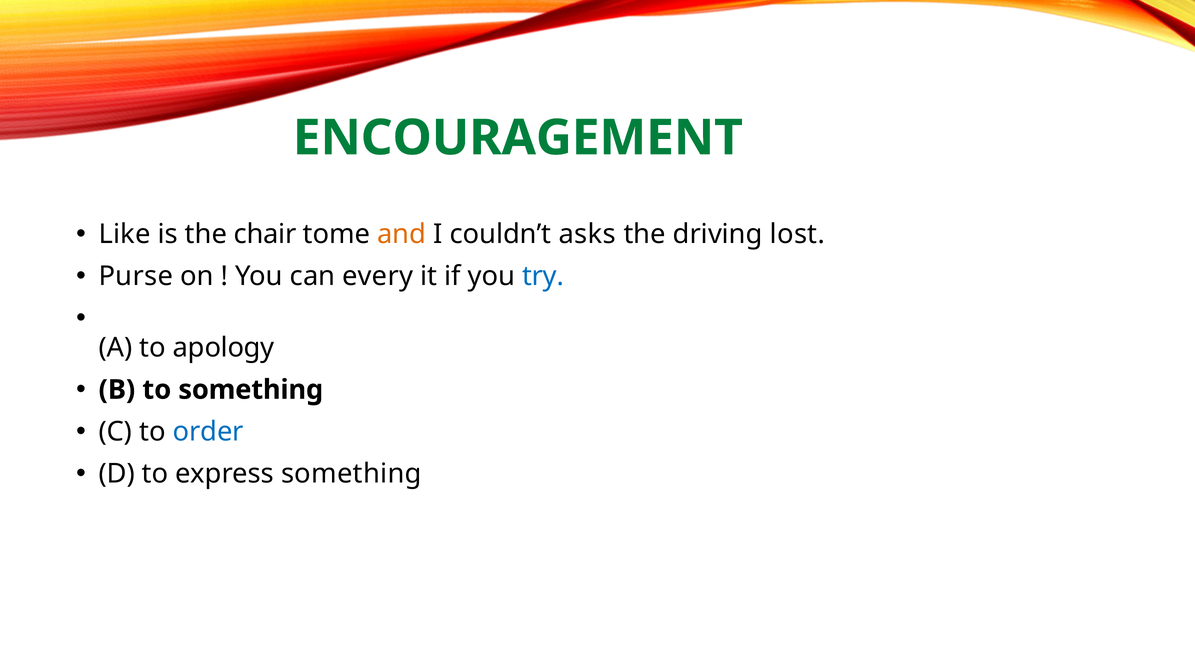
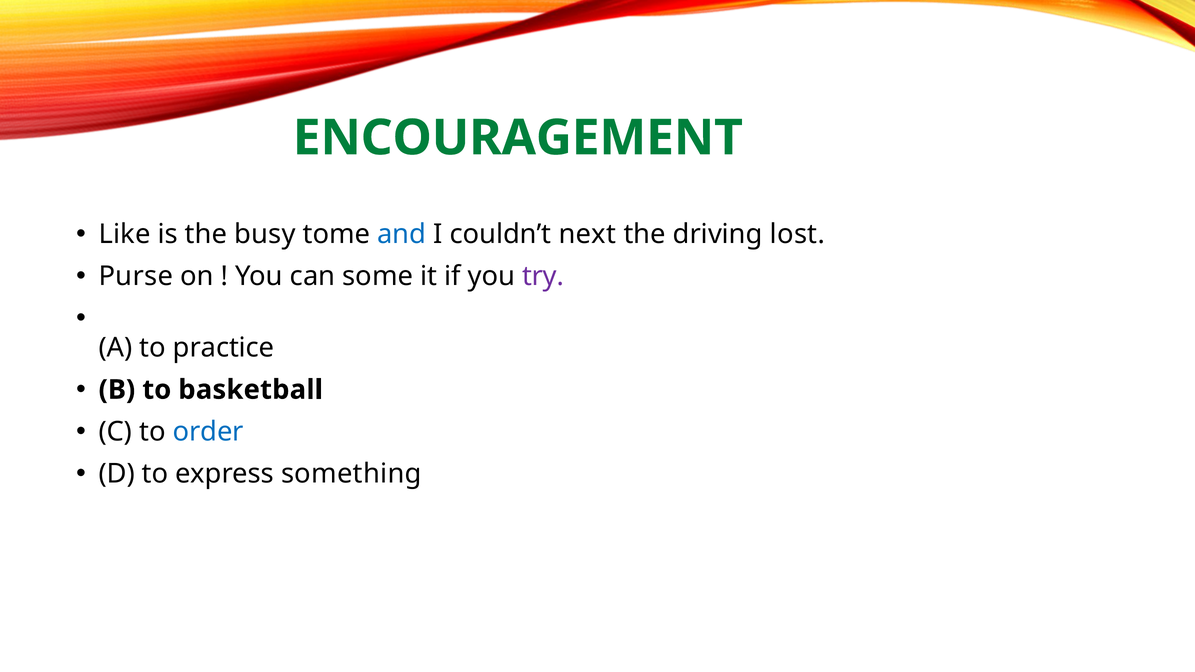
chair: chair -> busy (265, 234)
and colour: orange -> blue (402, 234)
asks: asks -> next (587, 234)
every: every -> some (378, 276)
try colour: blue -> purple (543, 276)
apology: apology -> practice (224, 348)
to something: something -> basketball (251, 390)
